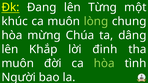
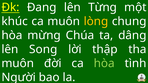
lòng colour: light green -> yellow (96, 21)
Khắp: Khắp -> Song (43, 49)
đinh: đinh -> thập (105, 49)
